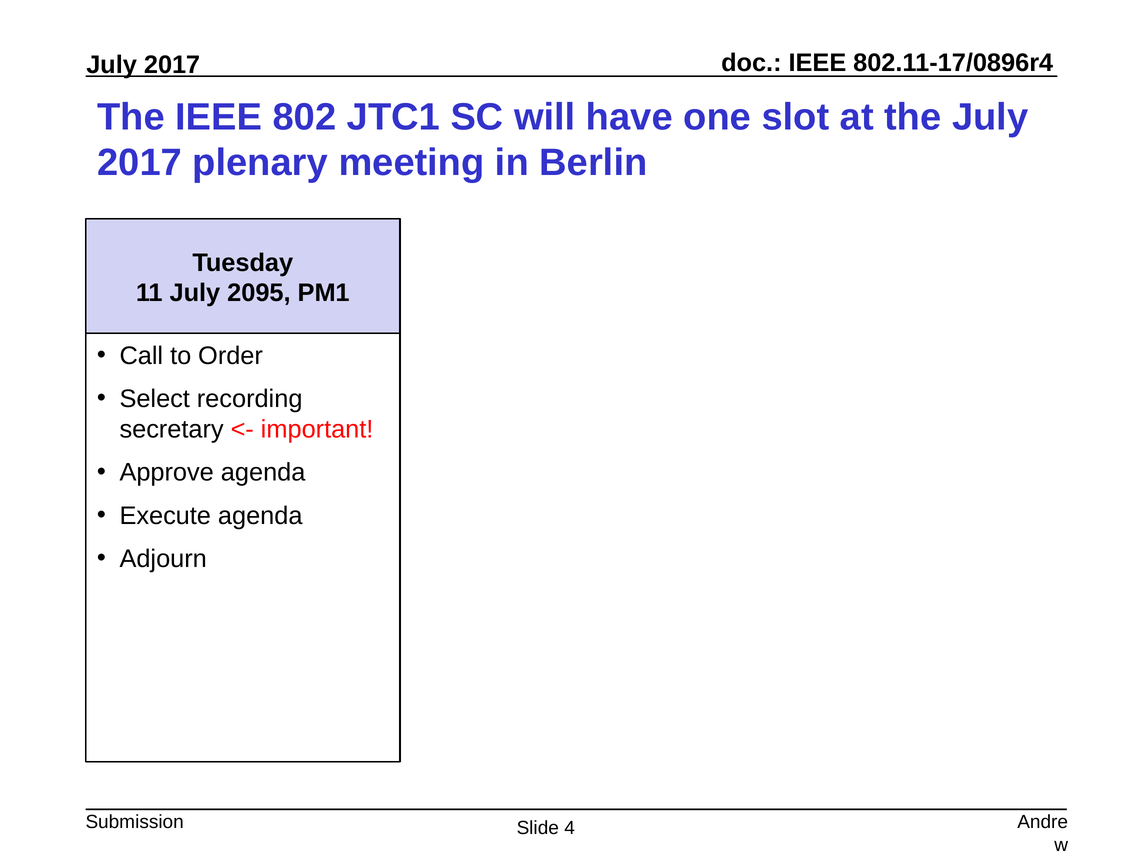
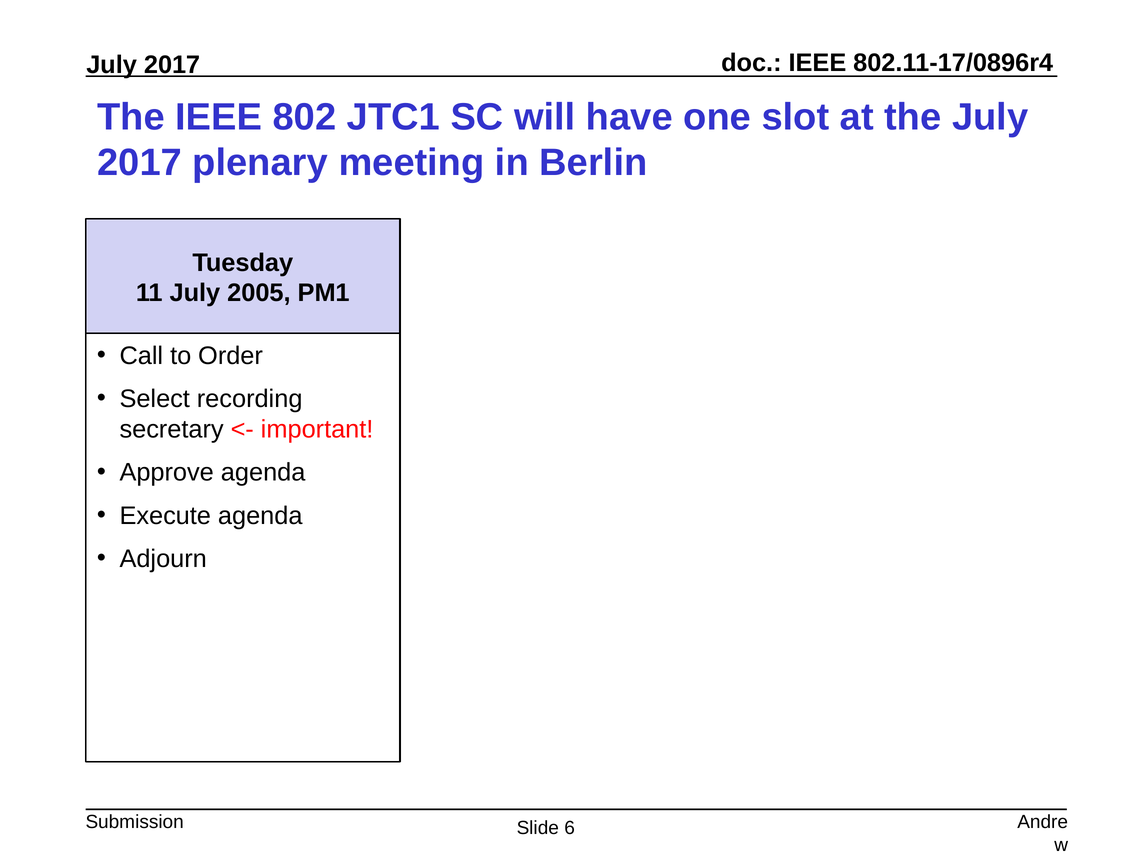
2095: 2095 -> 2005 (259, 293)
4: 4 -> 6 (570, 828)
